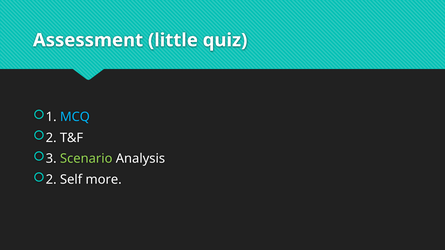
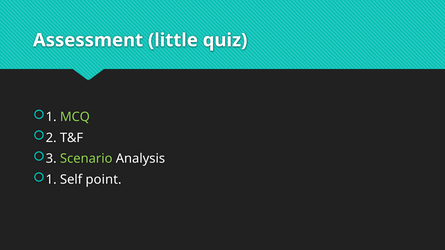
MCQ colour: light blue -> light green (75, 117)
2: 2 -> 1 (51, 180)
more: more -> point (104, 180)
